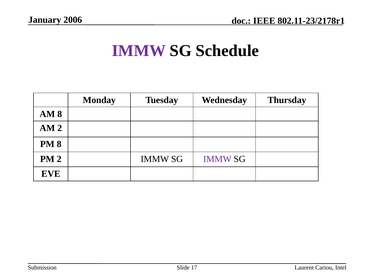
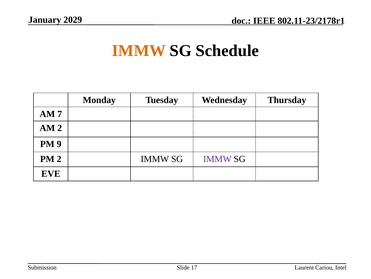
2006: 2006 -> 2029 (73, 20)
IMMW colour: purple -> orange (139, 51)
AM 8: 8 -> 7 (60, 114)
PM 8: 8 -> 9 (59, 144)
